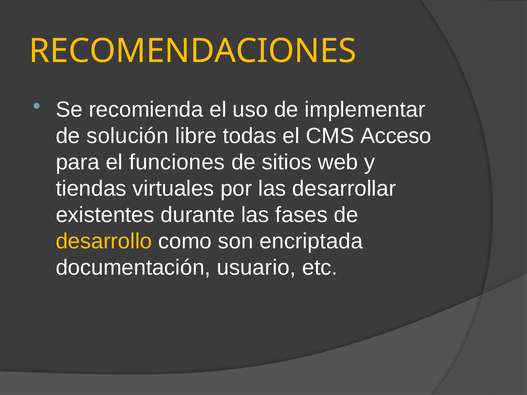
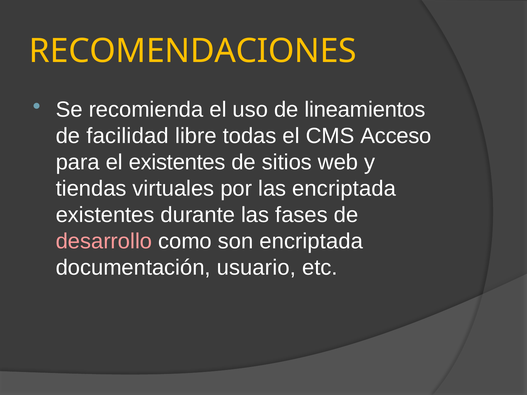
implementar: implementar -> lineamientos (365, 110)
solución: solución -> facilidad (128, 136)
el funciones: funciones -> existentes (177, 162)
las desarrollar: desarrollar -> encriptada (344, 189)
desarrollo colour: yellow -> pink (104, 241)
